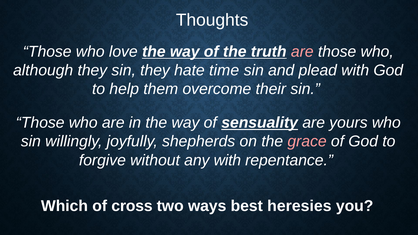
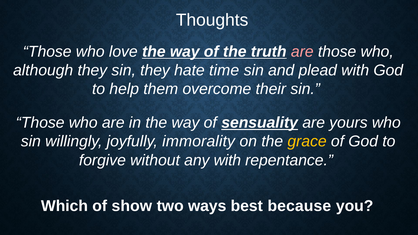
shepherds: shepherds -> immorality (199, 142)
grace colour: pink -> yellow (307, 142)
cross: cross -> show (132, 206)
heresies: heresies -> because (299, 206)
